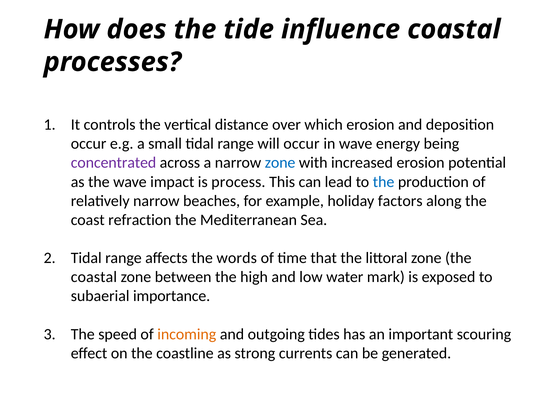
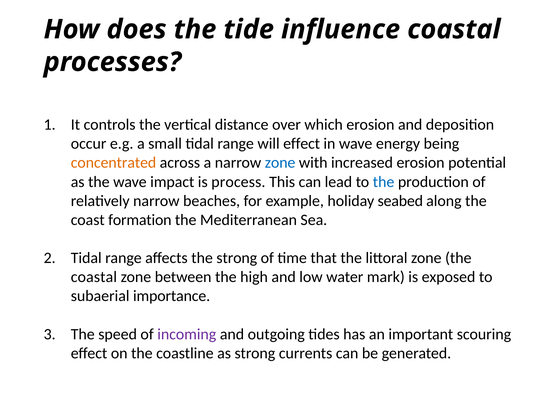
will occur: occur -> effect (302, 144)
concentrated colour: purple -> orange (114, 163)
factors: factors -> seabed (400, 201)
refraction: refraction -> formation (140, 220)
the words: words -> strong (237, 258)
incoming colour: orange -> purple (187, 334)
